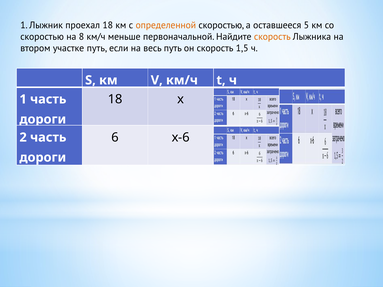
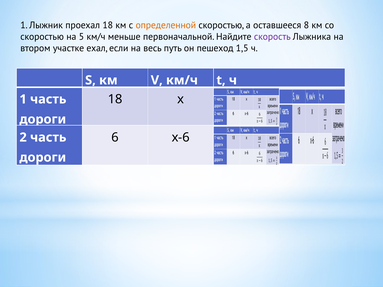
5: 5 -> 8 (306, 25)
8: 8 -> 5 (81, 37)
скорость colour: orange -> purple (272, 37)
участке путь: путь -> ехал (97, 48)
он скорость: скорость -> пешеход (215, 48)
